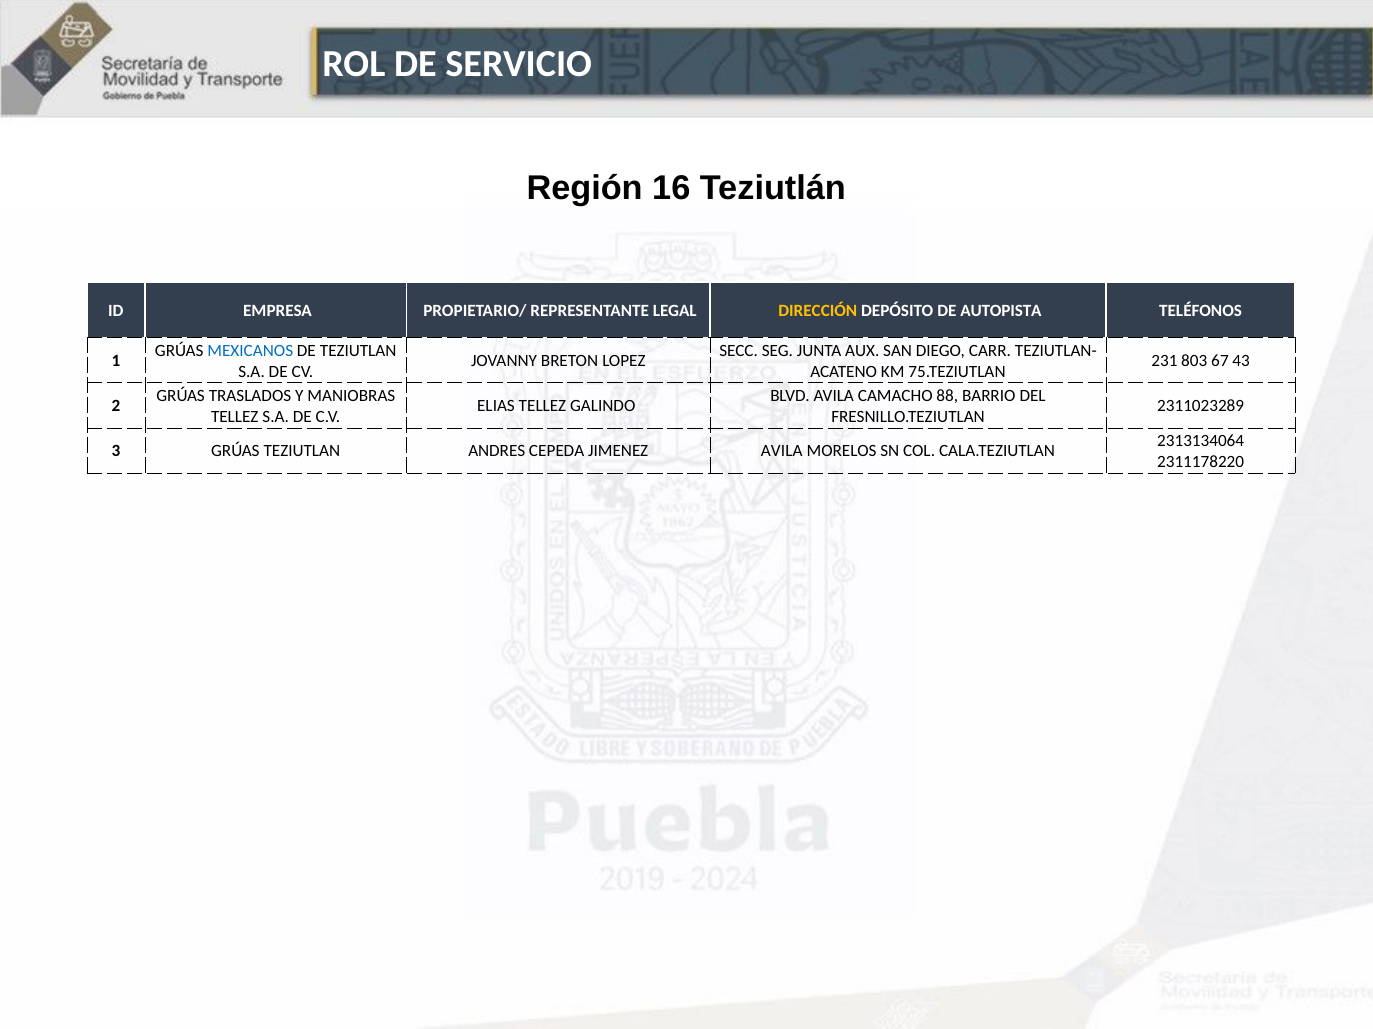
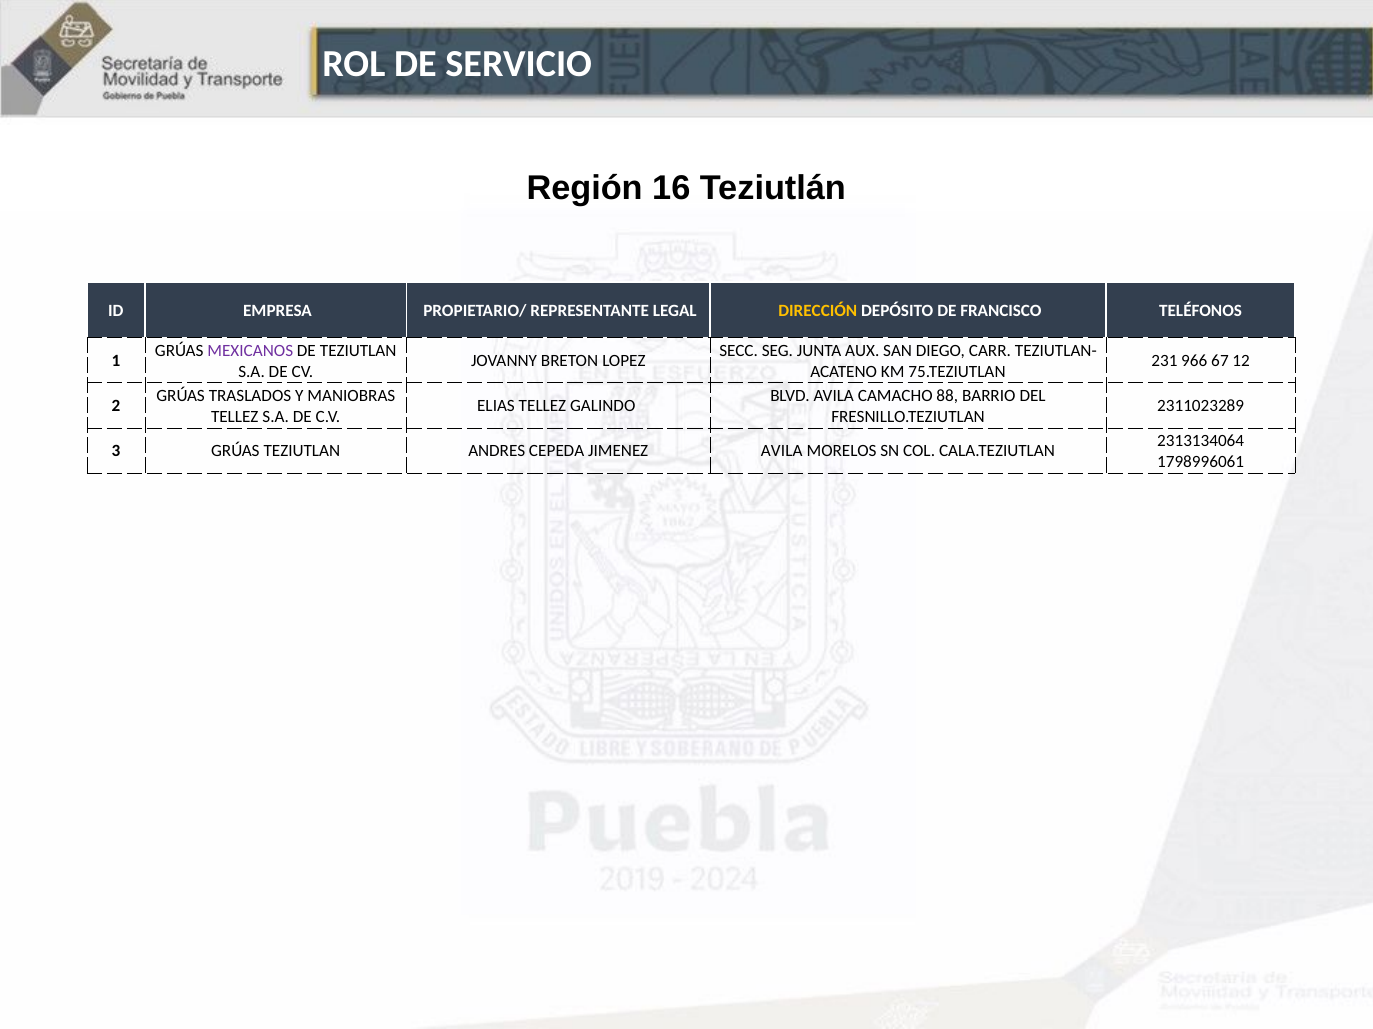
AUTOPISTA: AUTOPISTA -> FRANCISCO (1001, 311)
MEXICANOS colour: blue -> purple (250, 351)
803: 803 -> 966 (1194, 361)
43: 43 -> 12 (1241, 361)
2311178220: 2311178220 -> 1798996061 (1201, 462)
